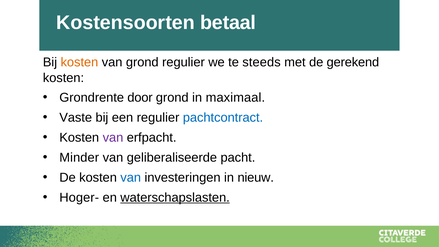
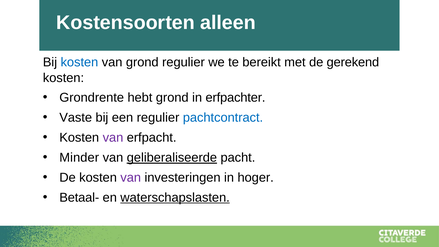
betaal: betaal -> alleen (228, 23)
kosten colour: orange -> blue (79, 62)
steeds: steeds -> bereikt (262, 62)
door: door -> hebt (140, 98)
maximaal: maximaal -> erfpachter (236, 98)
geliberaliseerde underline: none -> present (172, 158)
van colour: blue -> purple (131, 178)
nieuw: nieuw -> hoger (256, 178)
Hoger-: Hoger- -> Betaal- (79, 197)
